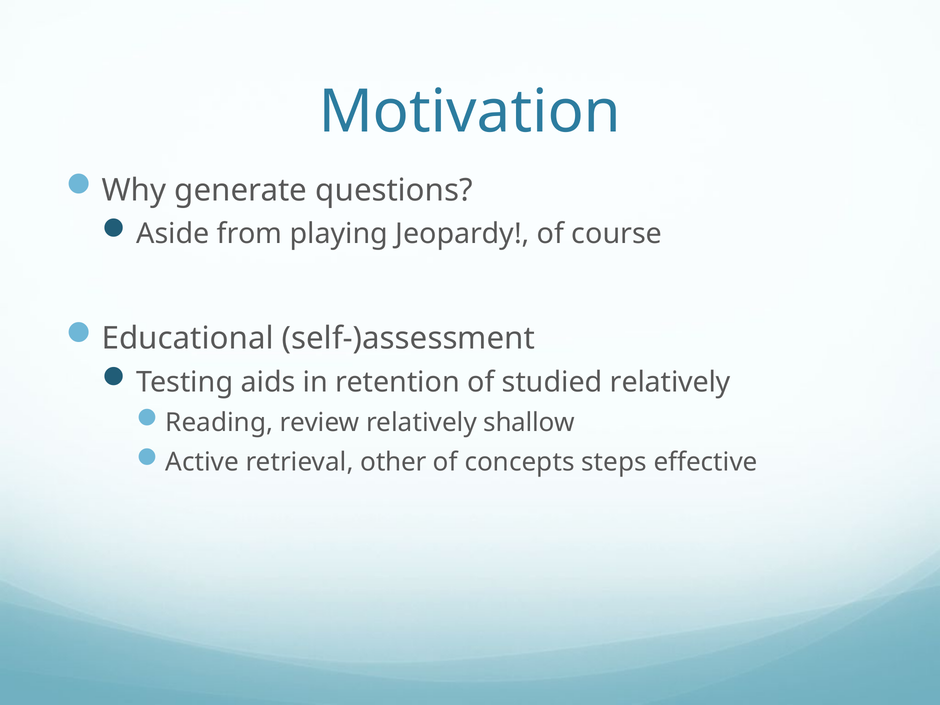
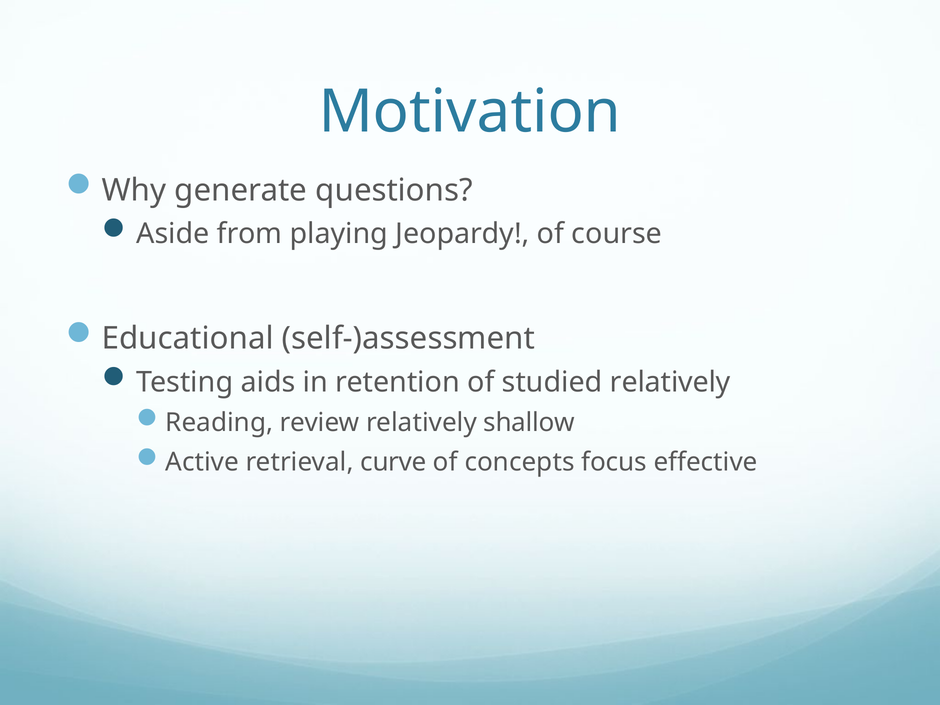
other: other -> curve (393, 462)
steps: steps -> focus (614, 462)
